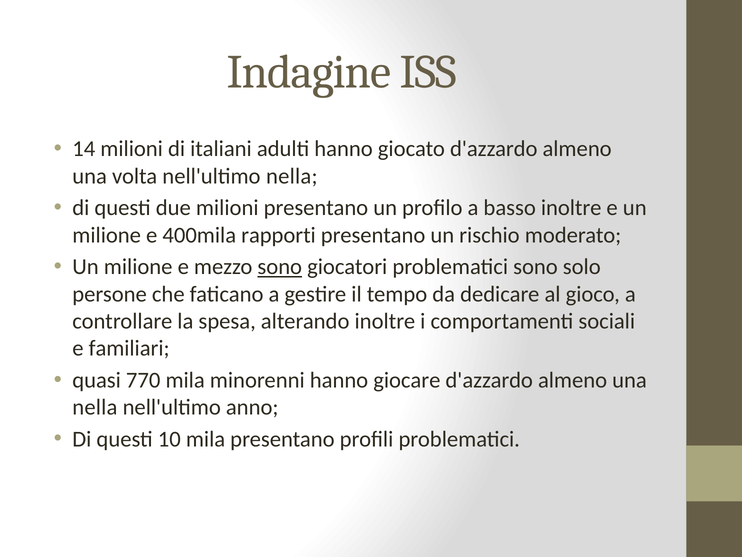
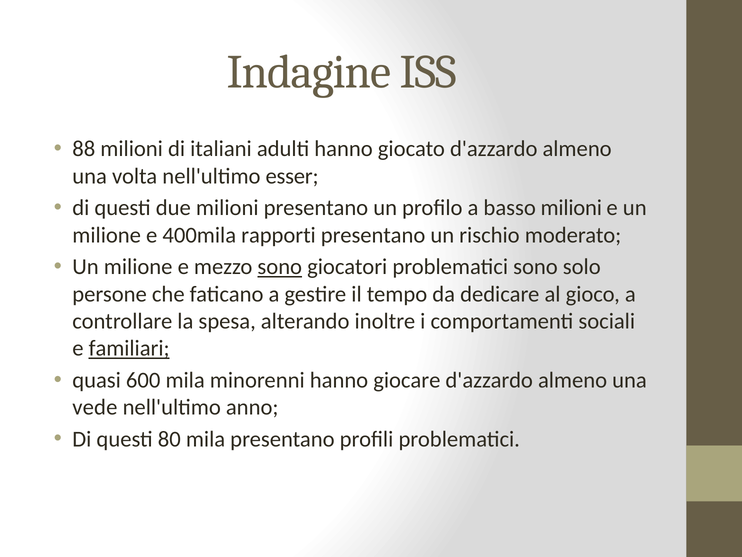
14: 14 -> 88 (84, 149)
nell'ultimo nella: nella -> esser (292, 176)
basso inoltre: inoltre -> milioni (571, 208)
familiari underline: none -> present (129, 348)
770: 770 -> 600 (143, 380)
nella: nella -> vede (95, 407)
10: 10 -> 80 (169, 439)
